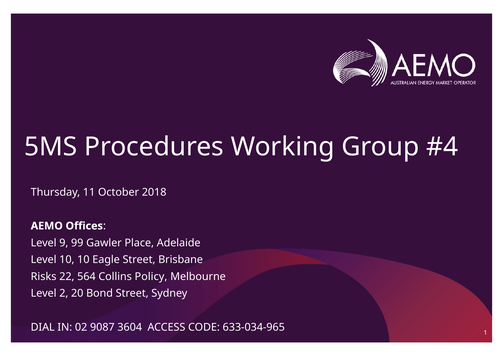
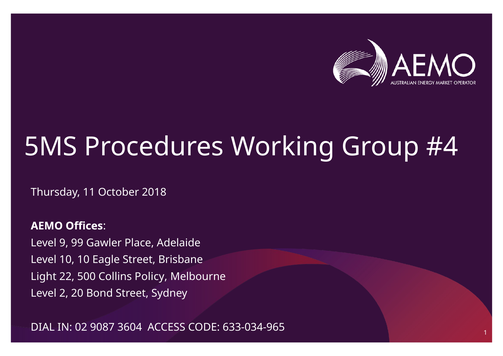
Risks: Risks -> Light (44, 276)
564: 564 -> 500 (86, 276)
